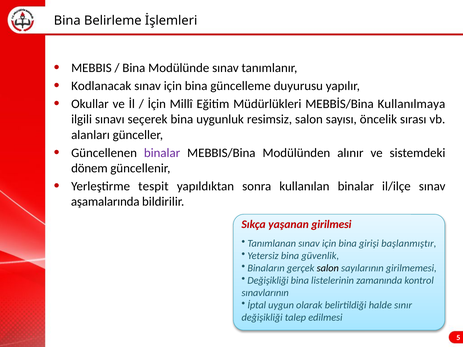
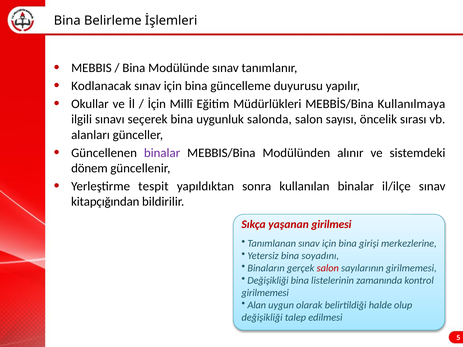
resimsiz: resimsiz -> salonda (269, 119)
aşamalarında: aşamalarında -> kitapçığından (105, 202)
başlanmıştır: başlanmıştır -> merkezlerine (409, 244)
güvenlik: güvenlik -> soyadını (320, 256)
salon colour: black -> red (328, 268)
sınavlarının: sınavlarının -> girilmemesi (265, 293)
İptal: İptal -> Alan (257, 305)
sınır: sınır -> olup (403, 305)
